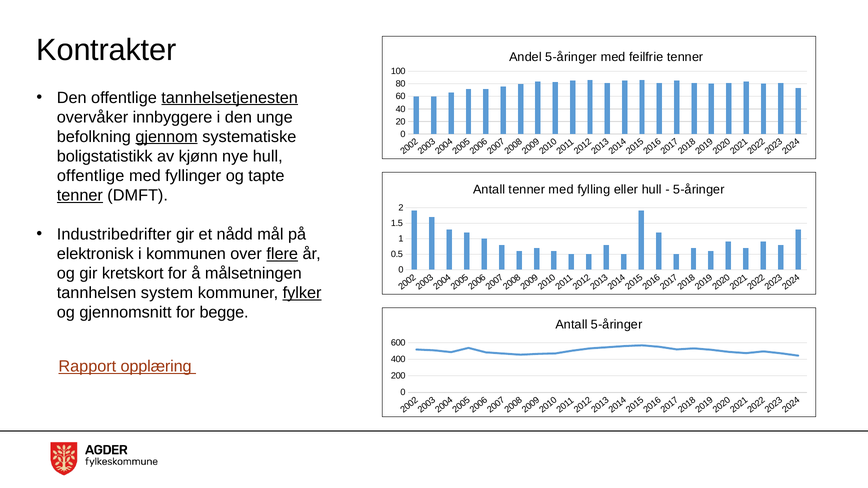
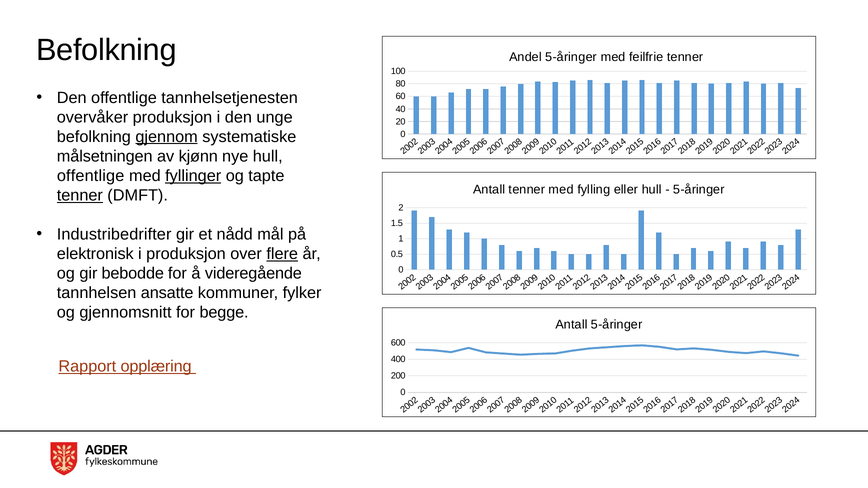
Kontrakter: Kontrakter -> Befolkning (106, 50)
tannhelsetjenesten underline: present -> none (230, 98)
overvåker innbyggere: innbyggere -> produksjon (172, 117)
boligstatistikk: boligstatistikk -> målsetningen (105, 156)
fyllinger underline: none -> present (193, 176)
i kommunen: kommunen -> produksjon (186, 254)
kretskort: kretskort -> bebodde (133, 274)
målsetningen: målsetningen -> videregående (253, 274)
system: system -> ansatte (167, 293)
fylker underline: present -> none (302, 293)
